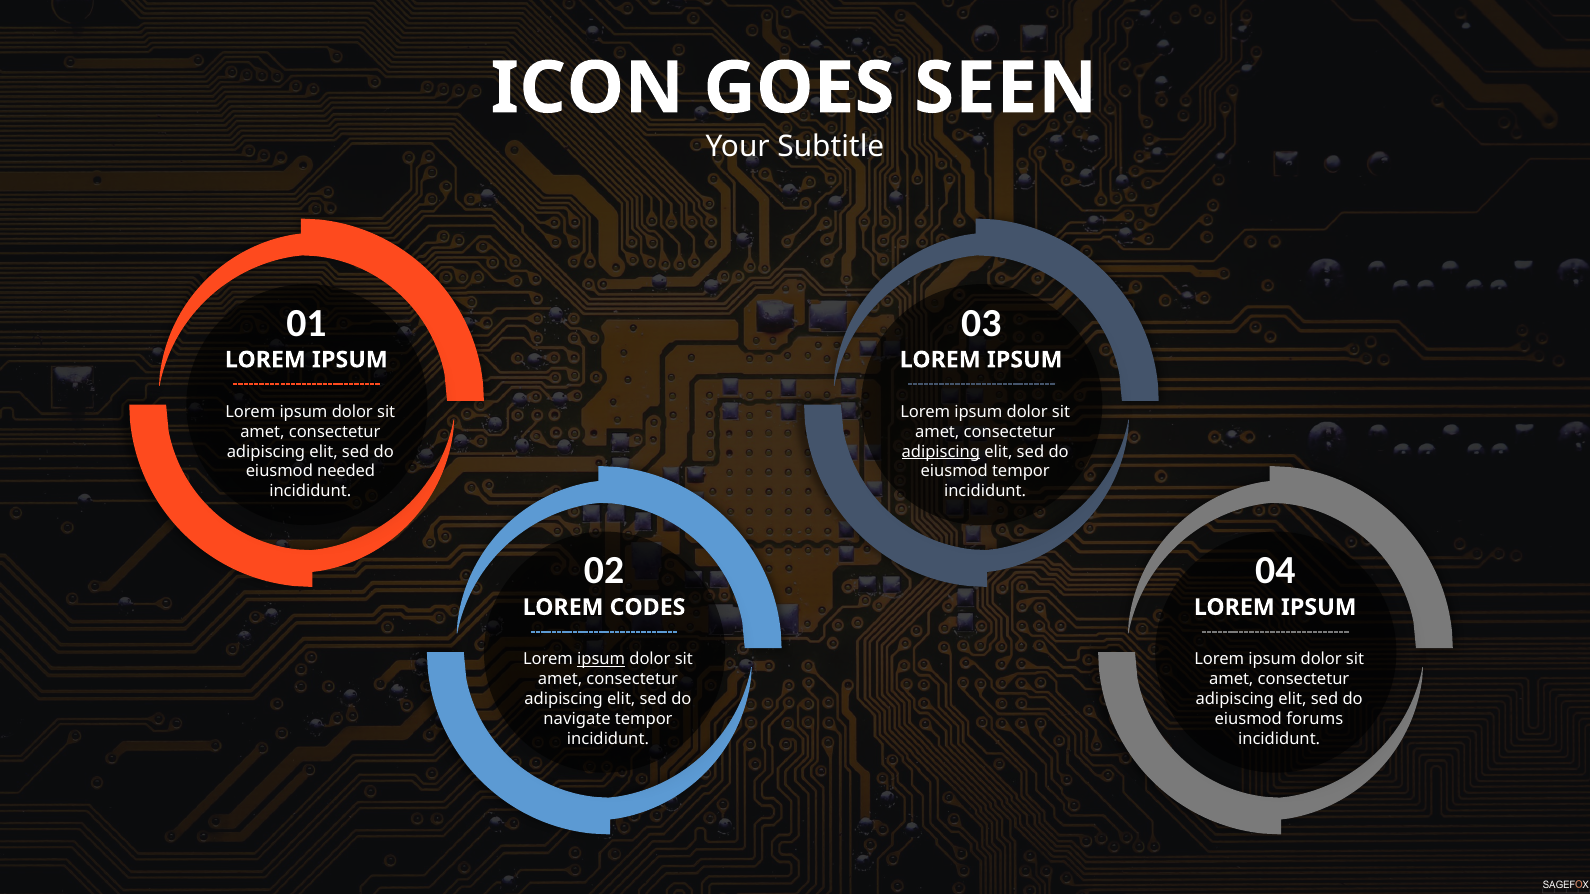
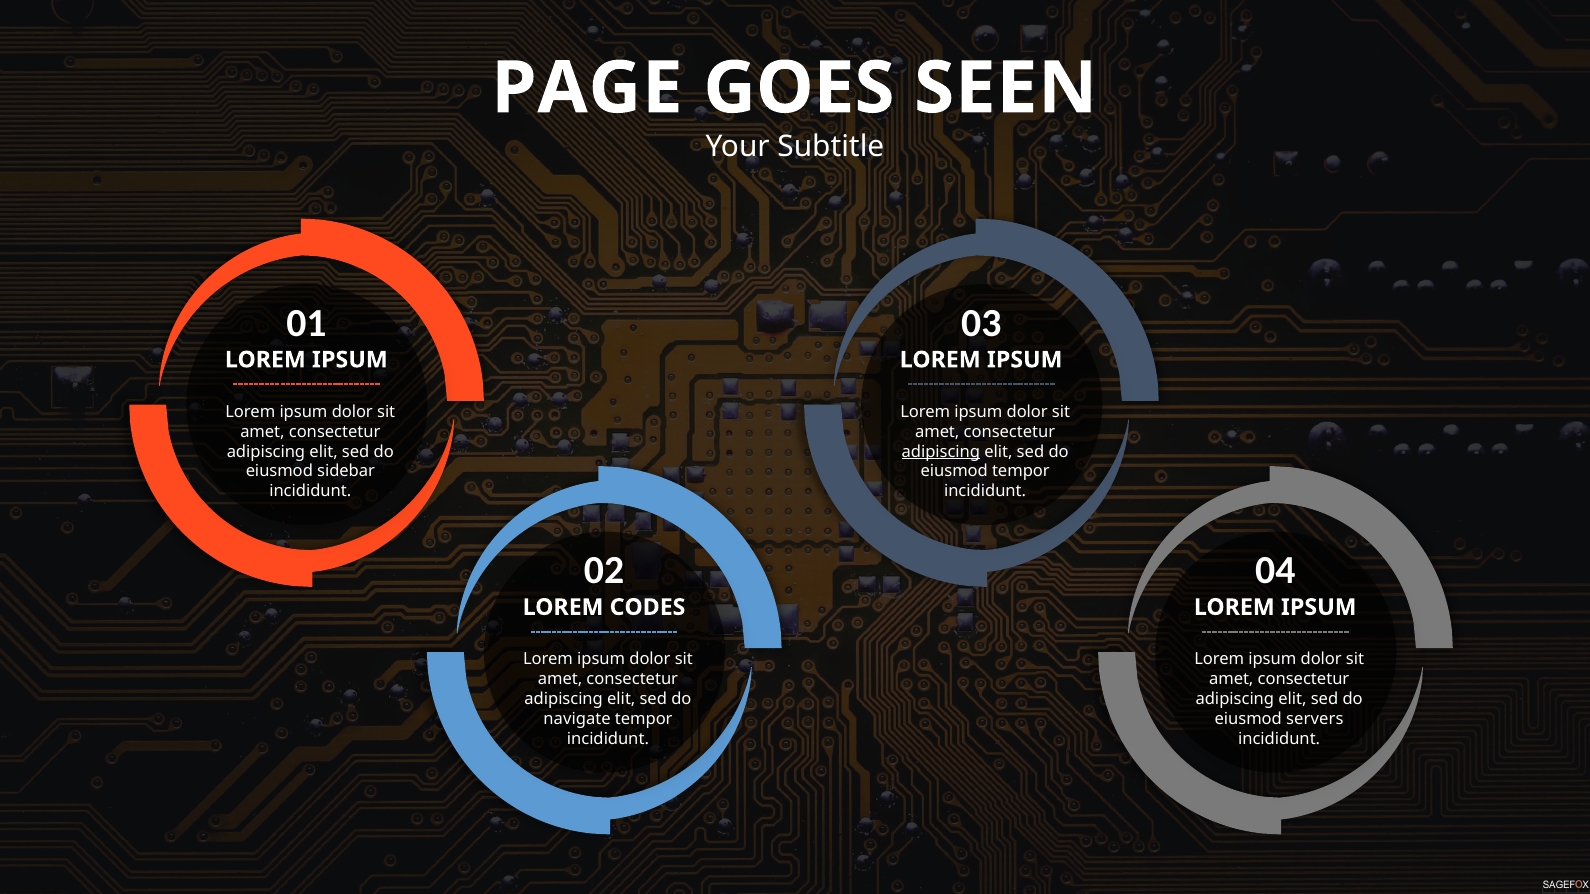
ICON: ICON -> PAGE (587, 88)
needed: needed -> sidebar (346, 472)
ipsum underline: present -> none (601, 660)
forums: forums -> servers (1315, 719)
